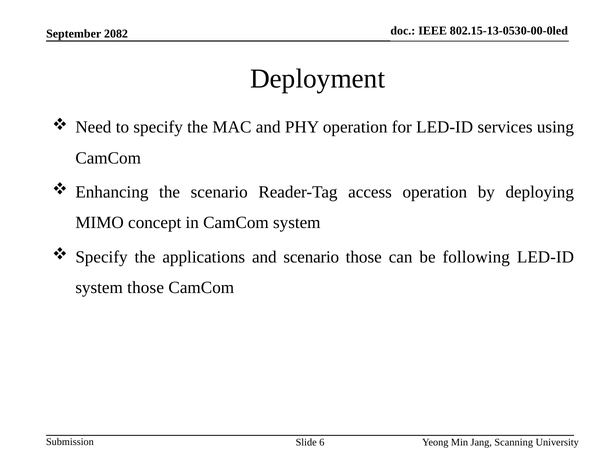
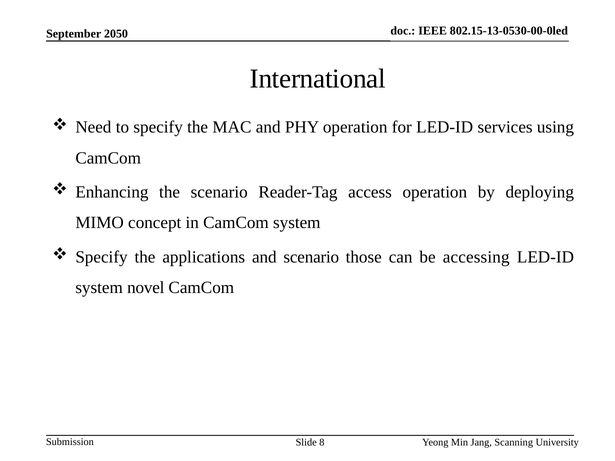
2082: 2082 -> 2050 (116, 34)
Deployment: Deployment -> International (318, 79)
following: following -> accessing (476, 257)
system those: those -> novel (146, 288)
6: 6 -> 8 (322, 442)
